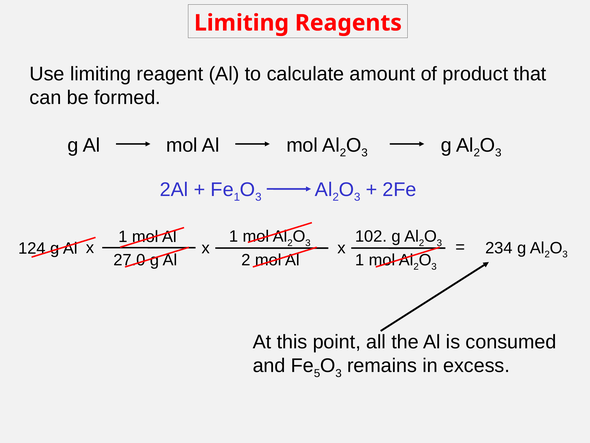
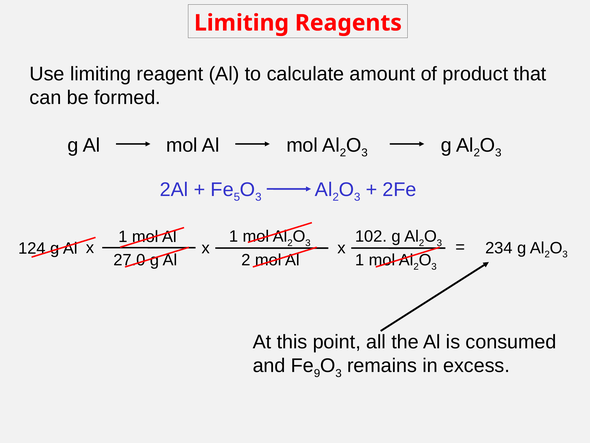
1: 1 -> 5 (237, 197)
5: 5 -> 9 (317, 373)
